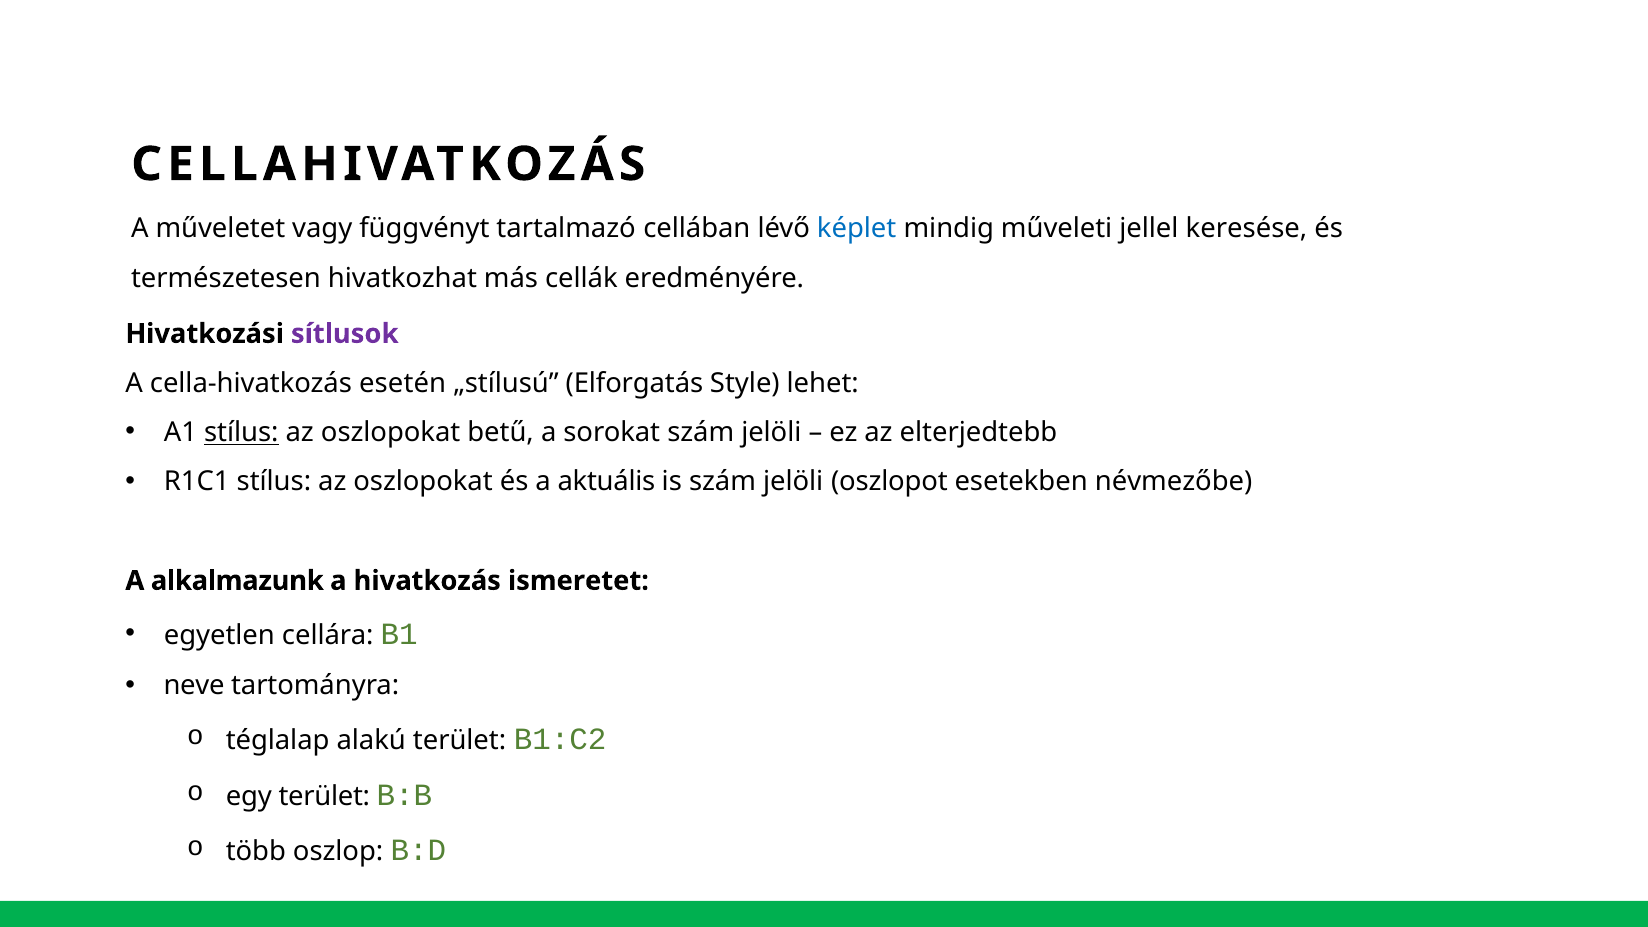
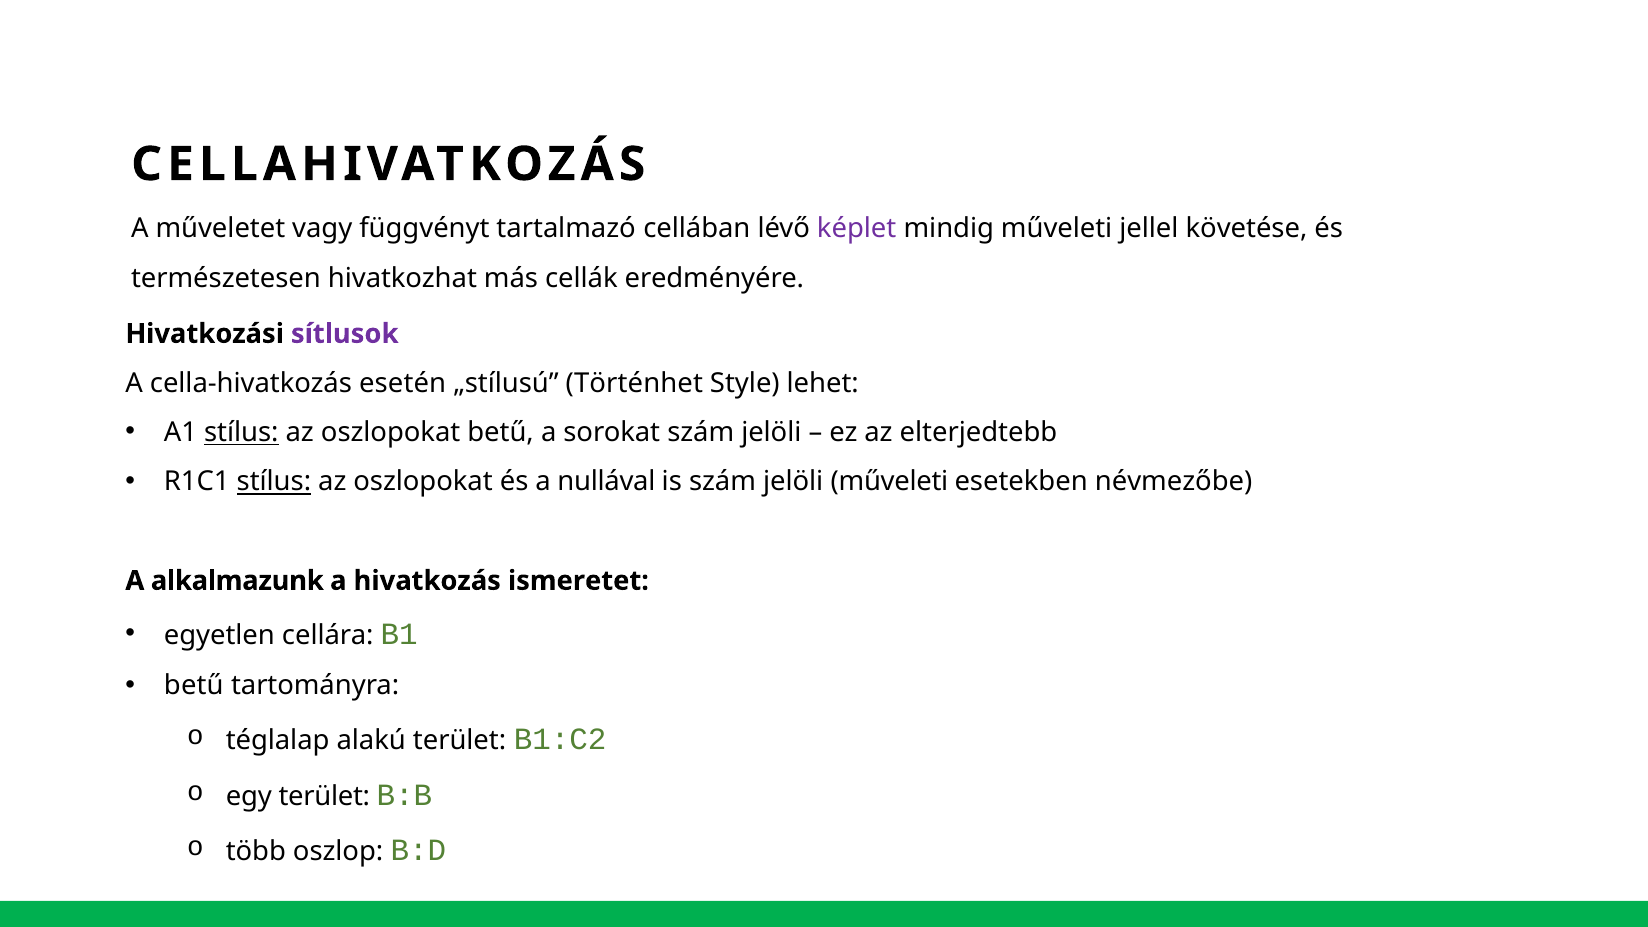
képlet colour: blue -> purple (857, 229)
keresése: keresése -> követése (1246, 229)
Elforgatás: Elforgatás -> Történhet (634, 383)
stílus underline: none -> present (274, 482)
aktuális: aktuális -> nullával (606, 482)
jelöli oszlopot: oszlopot -> műveleti (889, 482)
neve: neve -> betű (194, 686)
